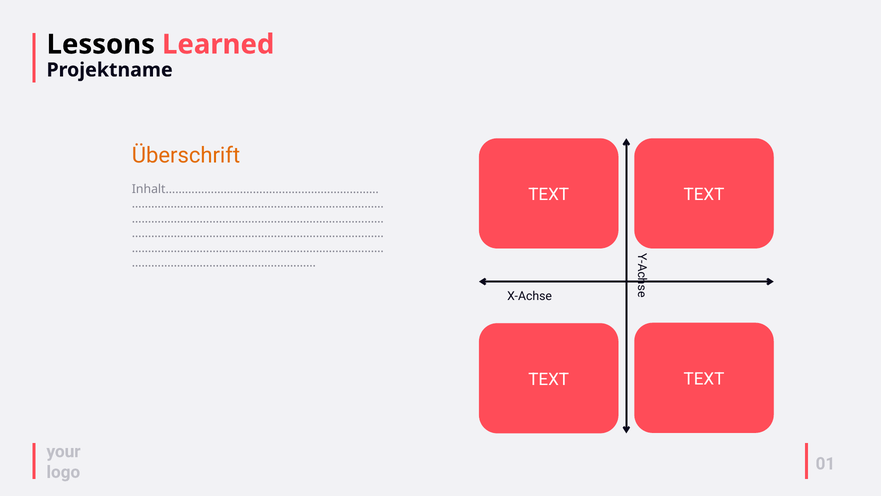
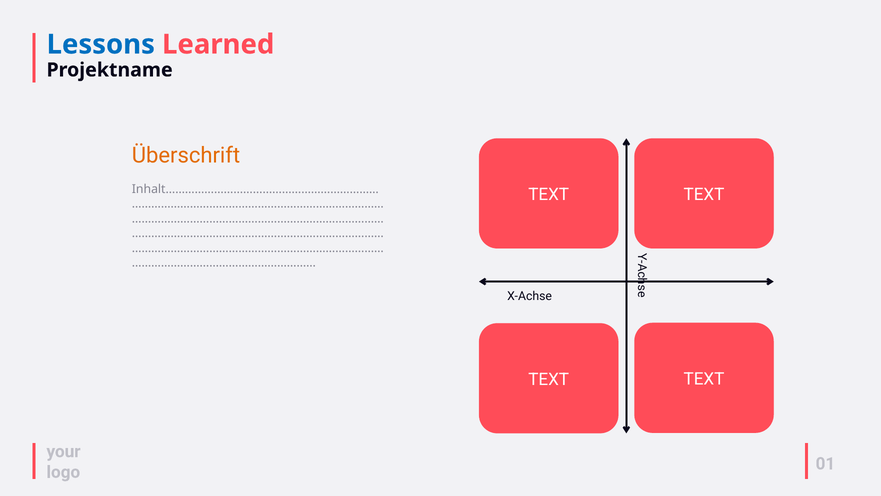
Lessons colour: black -> blue (101, 44)
